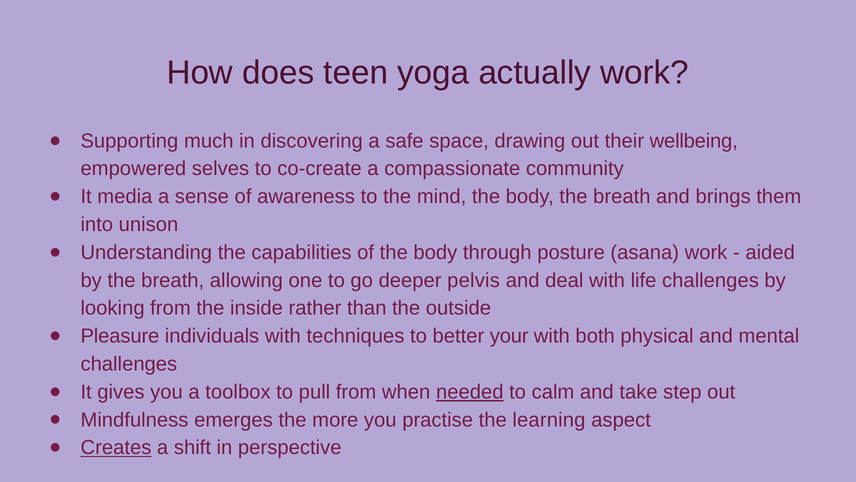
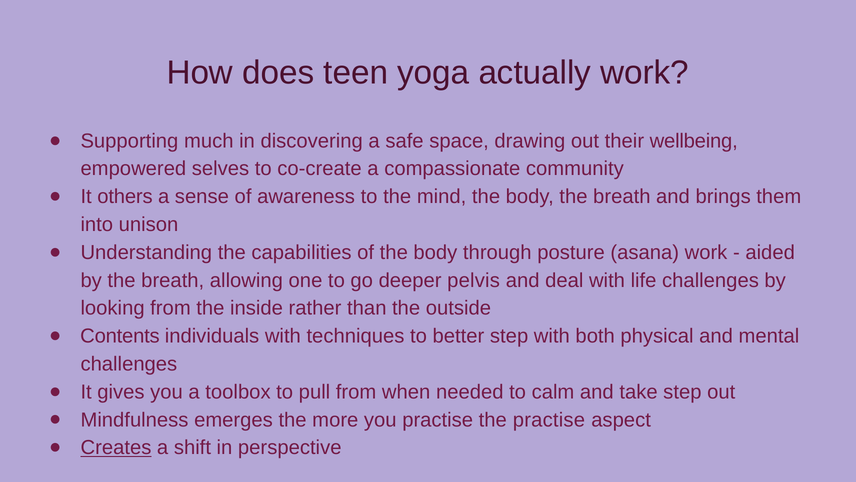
media: media -> others (125, 196)
Pleasure: Pleasure -> Contents (120, 336)
better your: your -> step (509, 336)
needed underline: present -> none (470, 392)
the learning: learning -> practise (549, 419)
